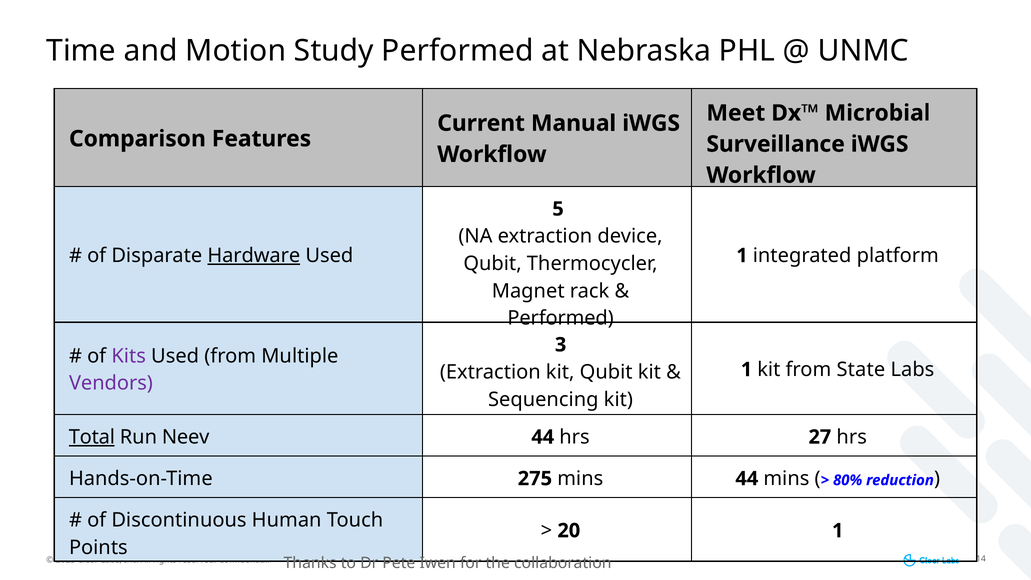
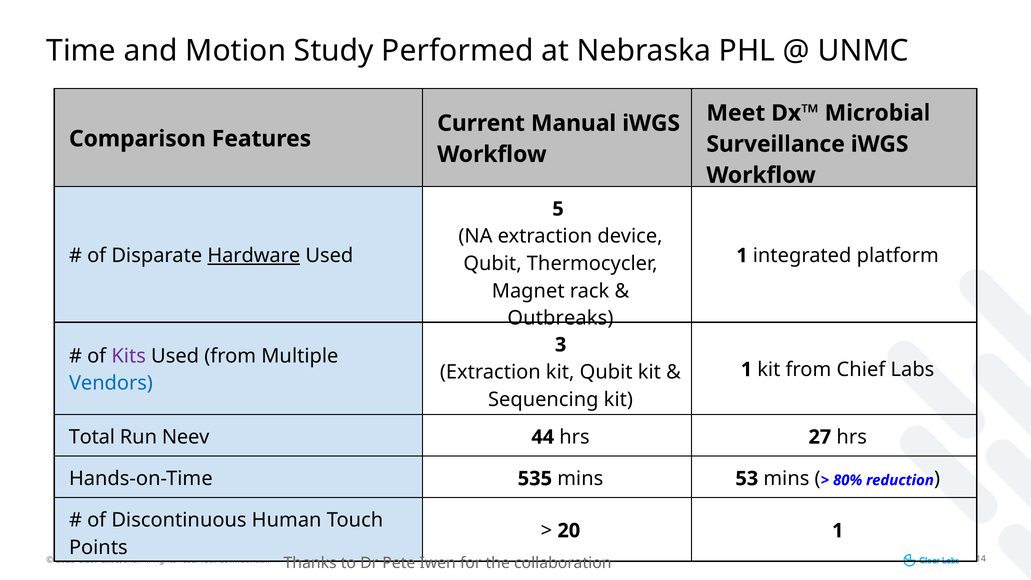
Performed: Performed -> Outbreaks (560, 318)
State: State -> Chief (861, 370)
Vendors colour: purple -> blue (111, 383)
Total underline: present -> none (92, 437)
275: 275 -> 535 (535, 479)
mins 44: 44 -> 53 (747, 479)
